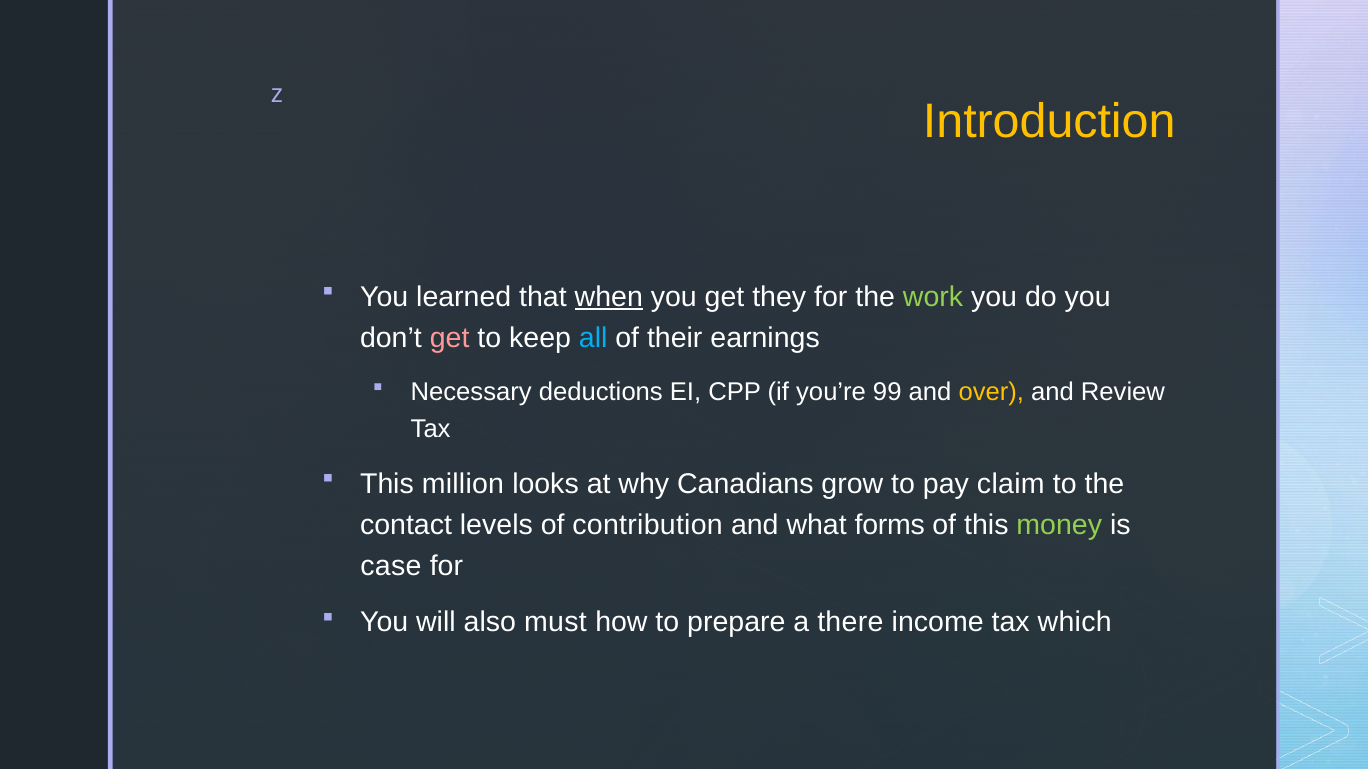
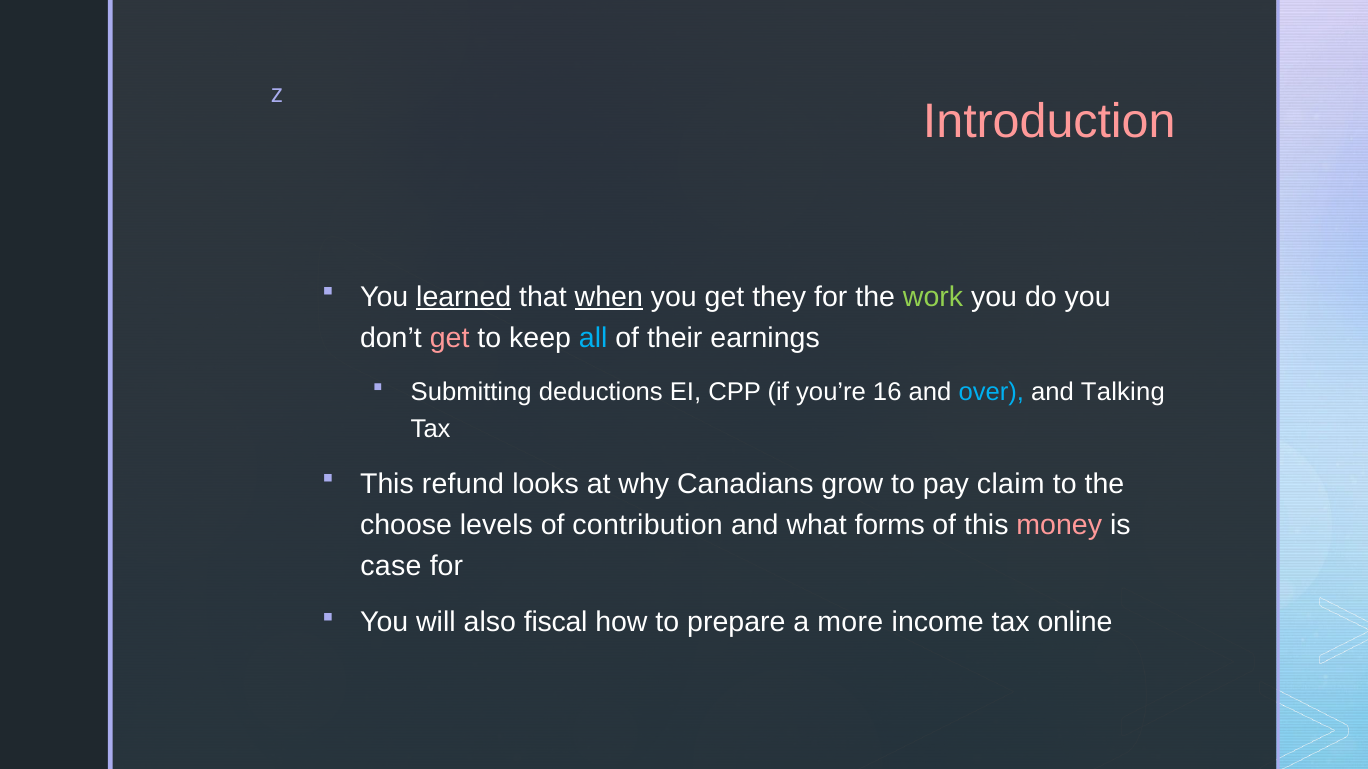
Introduction colour: yellow -> pink (1049, 122)
learned underline: none -> present (464, 297)
Necessary: Necessary -> Submitting (471, 392)
99: 99 -> 16 (887, 392)
over colour: yellow -> light blue (991, 392)
Review: Review -> Talking (1123, 392)
million: million -> refund (463, 484)
contact: contact -> choose (406, 525)
money colour: light green -> pink (1059, 525)
must: must -> fiscal (556, 623)
there: there -> more (850, 623)
which: which -> online (1075, 623)
